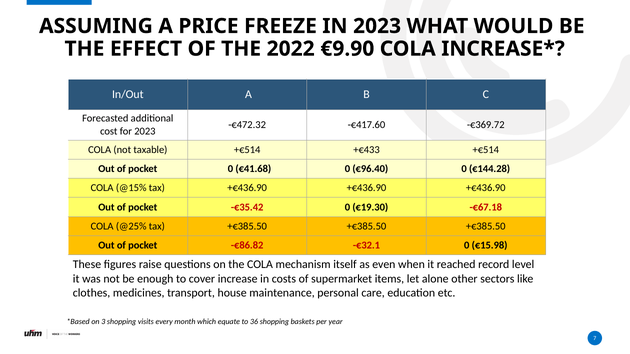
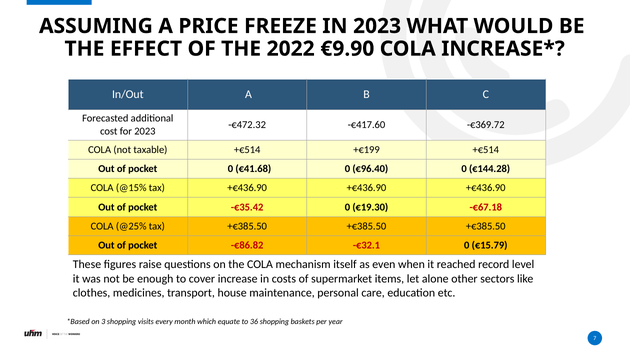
+€433: +€433 -> +€199 (366, 150)
€15.98: €15.98 -> €15.79 (490, 246)
